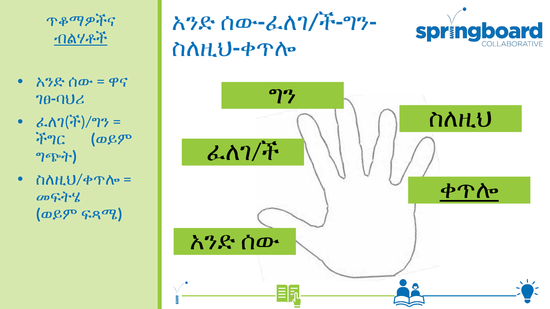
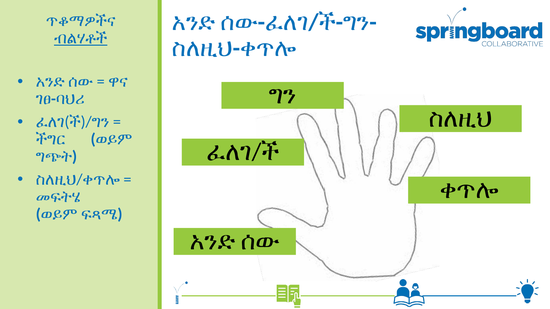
ቀጥሎ underline: present -> none (469, 190)
